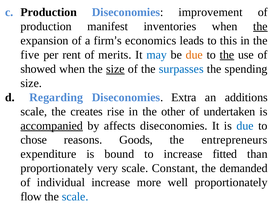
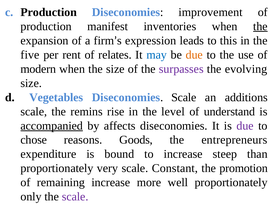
economics: economics -> expression (151, 41)
merits: merits -> relates (115, 55)
the underline: present -> none (227, 55)
showed: showed -> modern (38, 69)
size underline: present -> none (115, 69)
surpasses colour: blue -> purple (181, 69)
spending: spending -> evolving (246, 69)
Regarding: Regarding -> Vegetables (56, 97)
Diseconomies Extra: Extra -> Scale (184, 97)
creates: creates -> remins (87, 112)
other: other -> level (173, 112)
undertaken: undertaken -> understand (229, 112)
due colour: blue -> purple (245, 126)
fitted: fitted -> steep (225, 154)
demanded: demanded -> promotion (244, 168)
individual: individual -> remaining (61, 183)
flow: flow -> only (31, 197)
scale colour: blue -> purple (75, 197)
